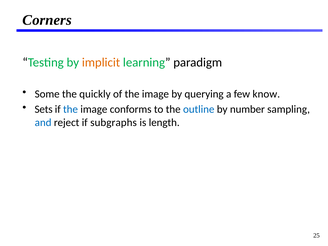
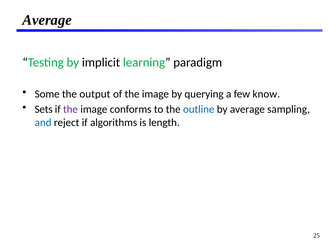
Corners: Corners -> Average (47, 20)
implicit colour: orange -> black (101, 62)
quickly: quickly -> output (95, 94)
the colour: blue -> purple (71, 109)
by number: number -> average (247, 109)
subgraphs: subgraphs -> algorithms (114, 122)
